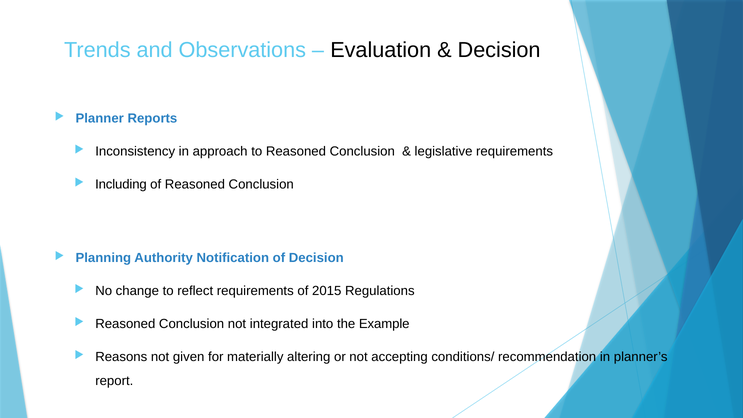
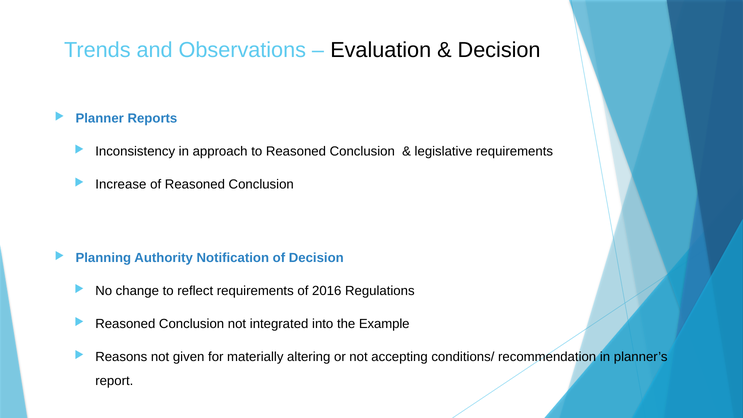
Including: Including -> Increase (121, 184)
2015: 2015 -> 2016 (327, 291)
